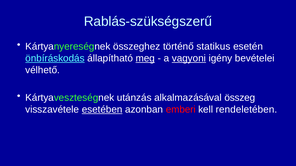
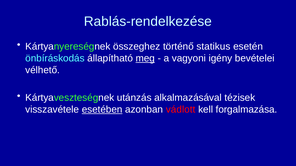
Rablás-szükségszerű: Rablás-szükségszerű -> Rablás-rendelkezése (148, 21)
önbíráskodás underline: present -> none (55, 58)
vagyoni underline: present -> none (189, 58)
összeg: összeg -> tézisek (240, 98)
emberi: emberi -> vádlott (181, 110)
rendeletében: rendeletében -> forgalmazása (247, 110)
